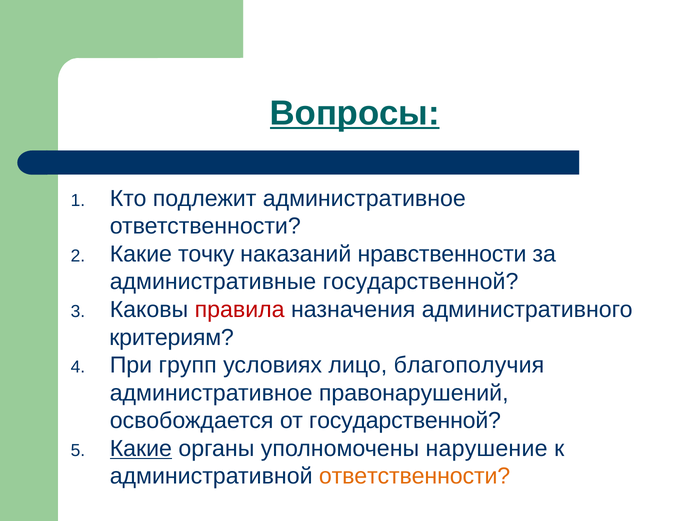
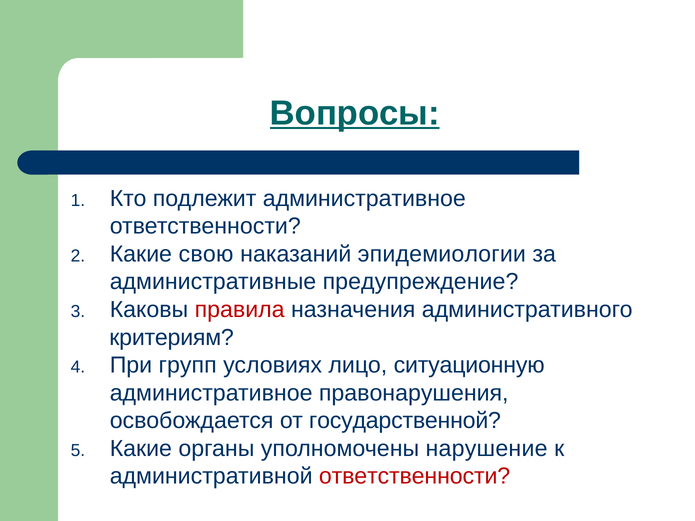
точку: точку -> свою (206, 254)
нравственности: нравственности -> эпидемиологии (442, 254)
административные государственной: государственной -> предупреждение (421, 282)
благополучия: благополучия -> ситуационную (469, 365)
правонарушений: правонарушений -> правонарушения (414, 393)
Какие underline: present -> none (141, 449)
ответственности colour: orange -> red (415, 477)
